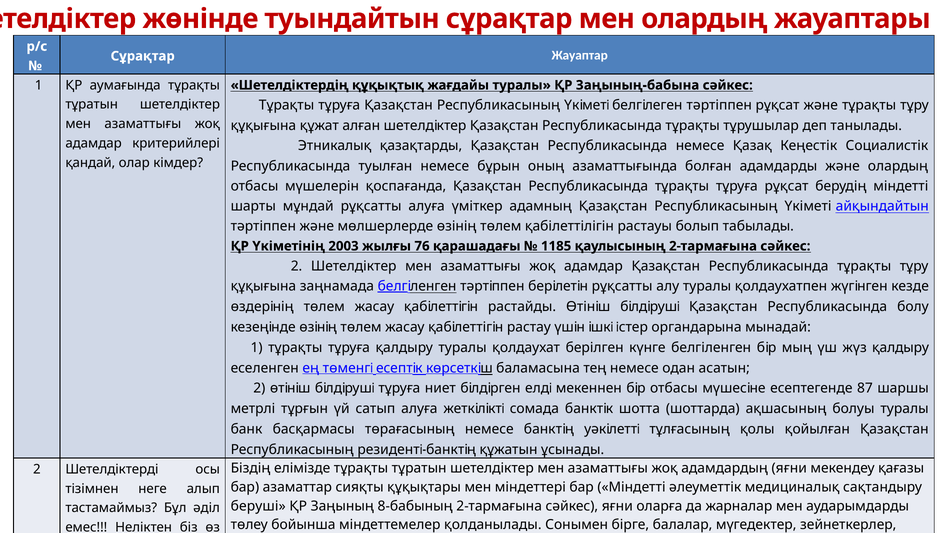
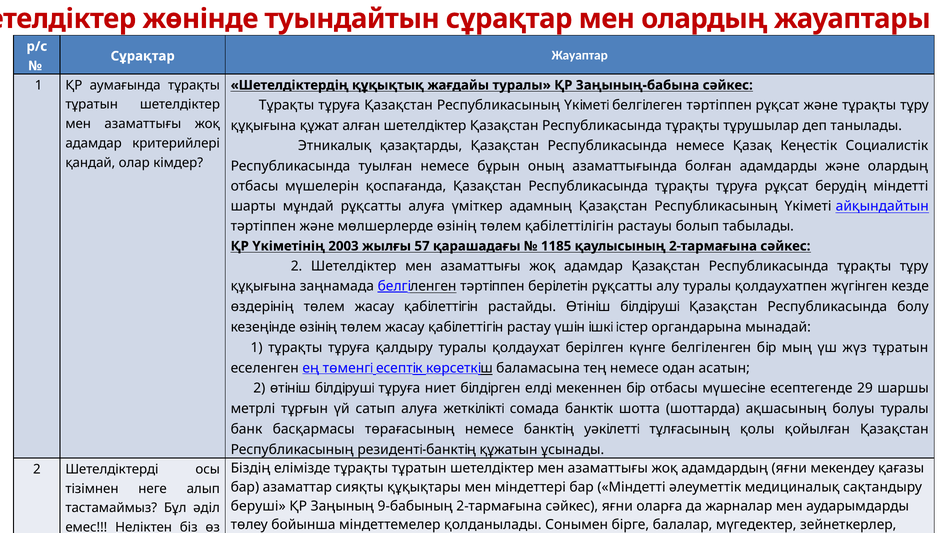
76: 76 -> 57 (422, 246)
жүз қалдыру: қалдыру -> тұратын (900, 347)
87: 87 -> 29 (865, 388)
8-бабының: 8-бабының -> 9-бабының (415, 506)
